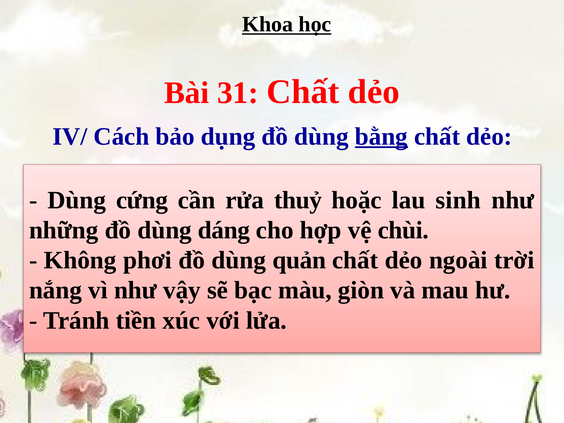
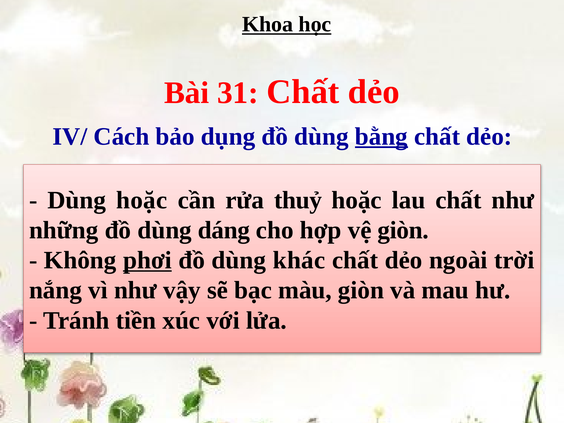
Dùng cứng: cứng -> hoặc (142, 200)
lau sinh: sinh -> chất (458, 200)
vệ chùi: chùi -> giòn (403, 230)
phơi underline: none -> present (147, 260)
quản: quản -> khác (299, 260)
